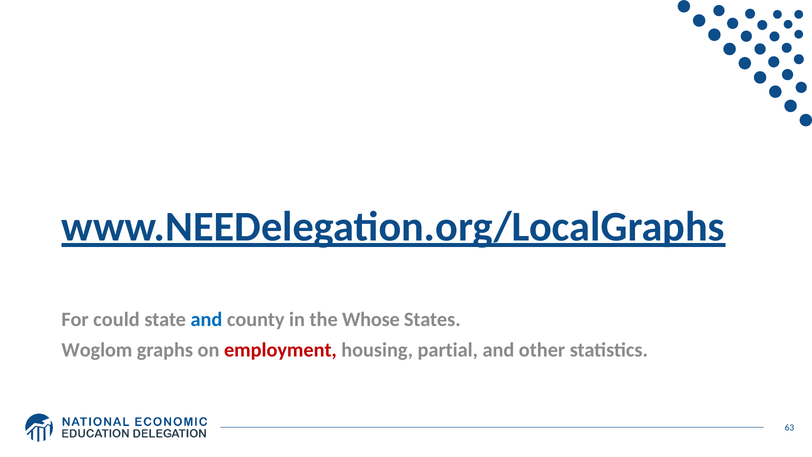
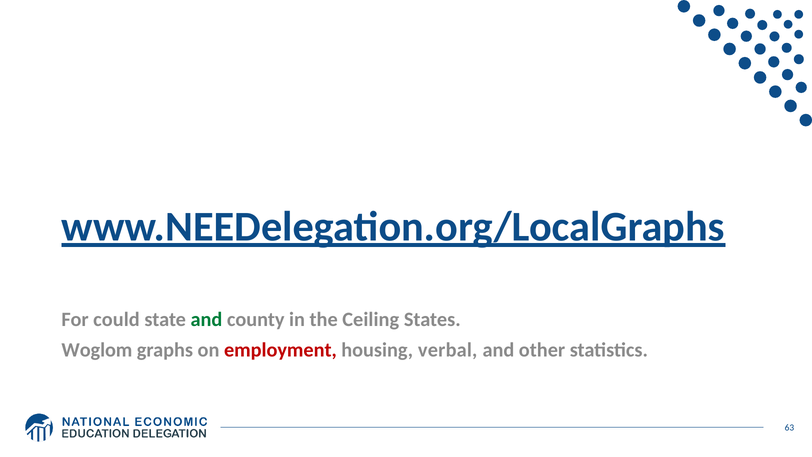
and colour: blue -> green (206, 320)
Whose: Whose -> Ceiling (371, 320)
partial: partial -> verbal (448, 350)
